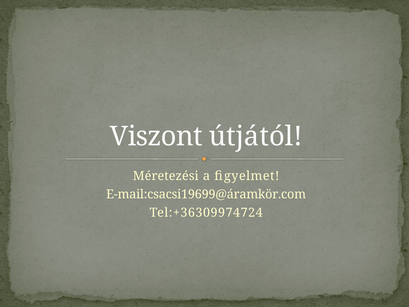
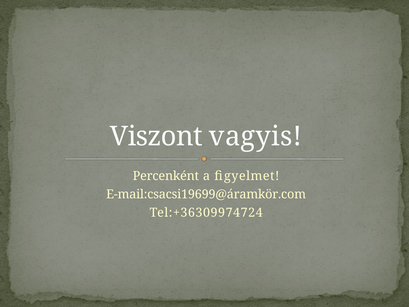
útjától: útjától -> vagyis (255, 136)
Méretezési: Méretezési -> Percenként (166, 176)
